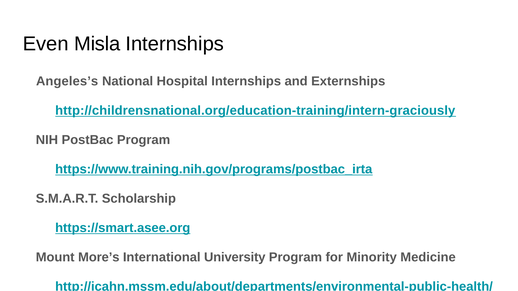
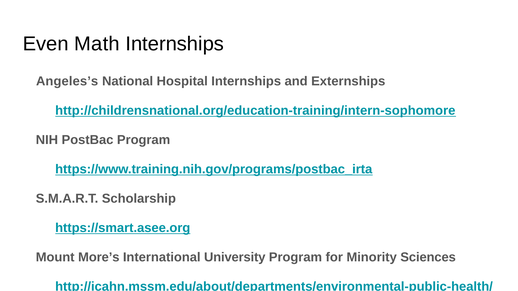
Misla: Misla -> Math (97, 44)
http://childrensnational.org/education-training/intern-graciously: http://childrensnational.org/education-training/intern-graciously -> http://childrensnational.org/education-training/intern-sophomore (255, 111)
Medicine: Medicine -> Sciences (428, 258)
